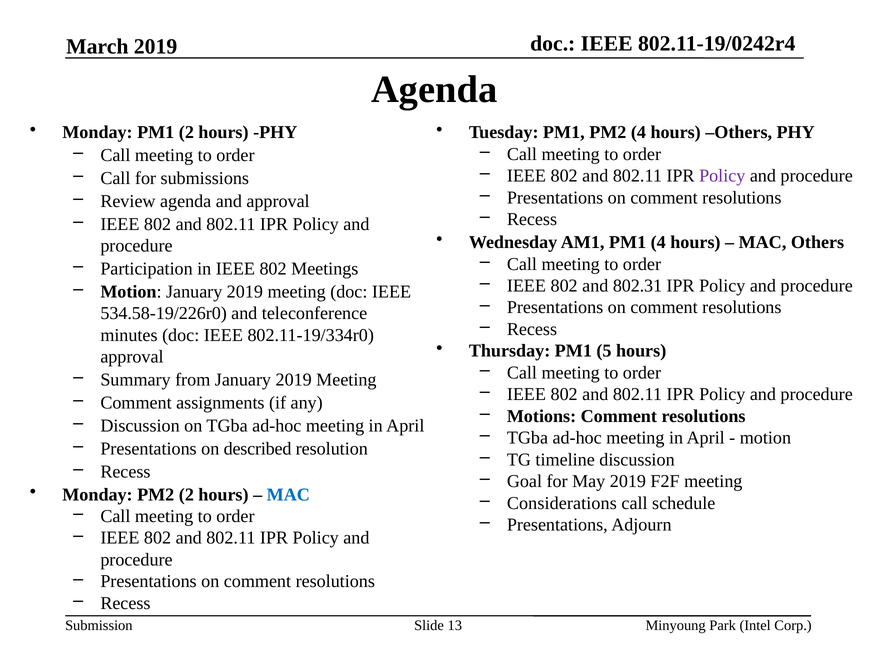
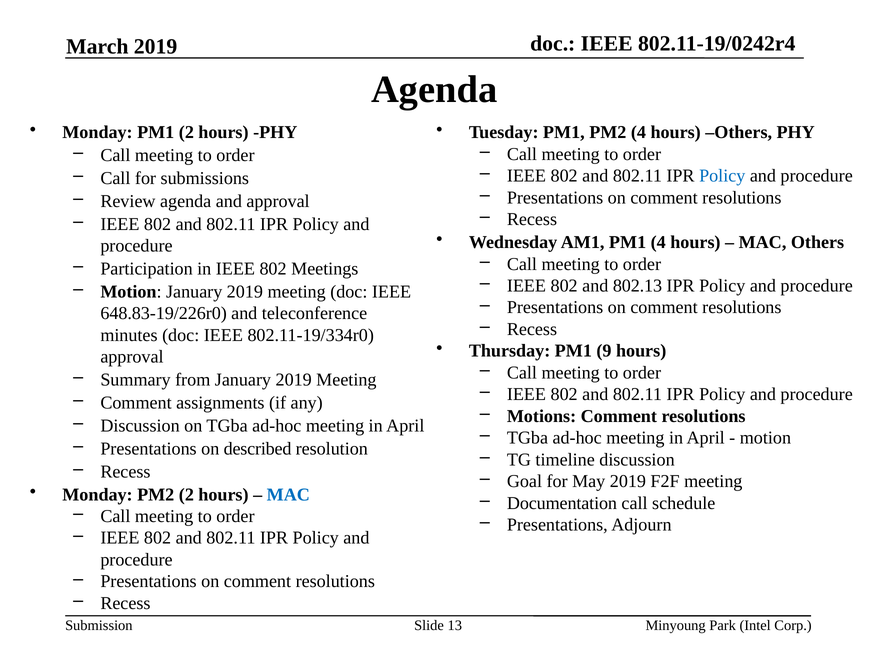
Policy colour: purple -> blue (722, 176)
802.31: 802.31 -> 802.13 (637, 286)
534.58-19/226r0: 534.58-19/226r0 -> 648.83-19/226r0 (164, 313)
5: 5 -> 9 (604, 351)
Considerations: Considerations -> Documentation (562, 503)
